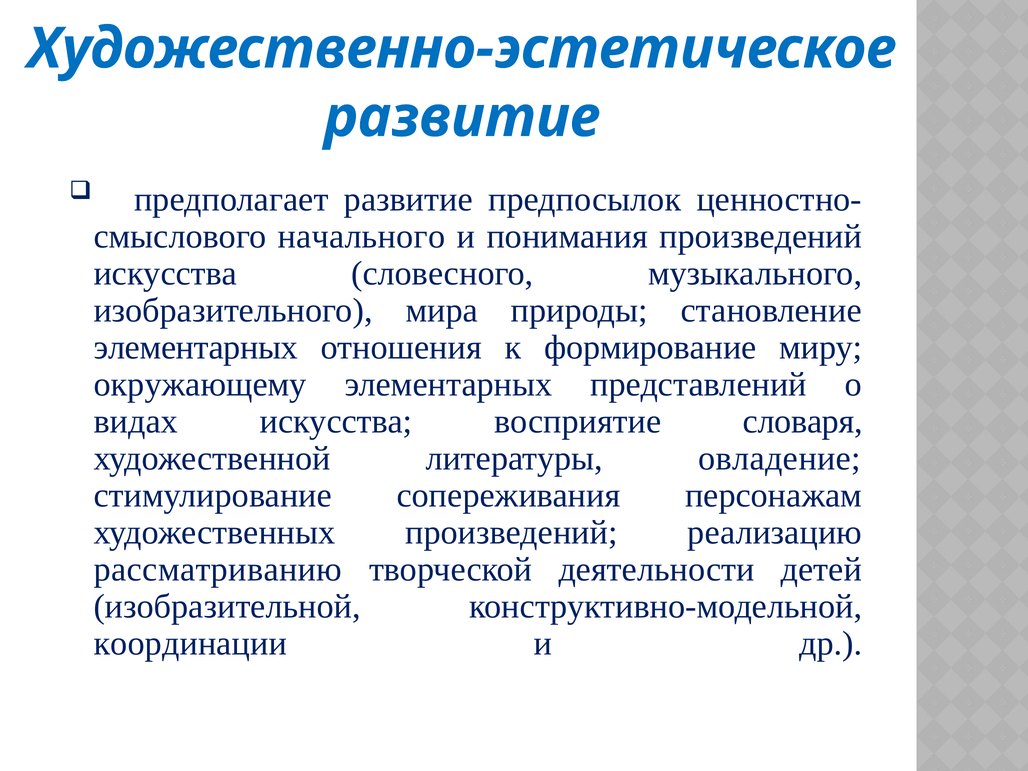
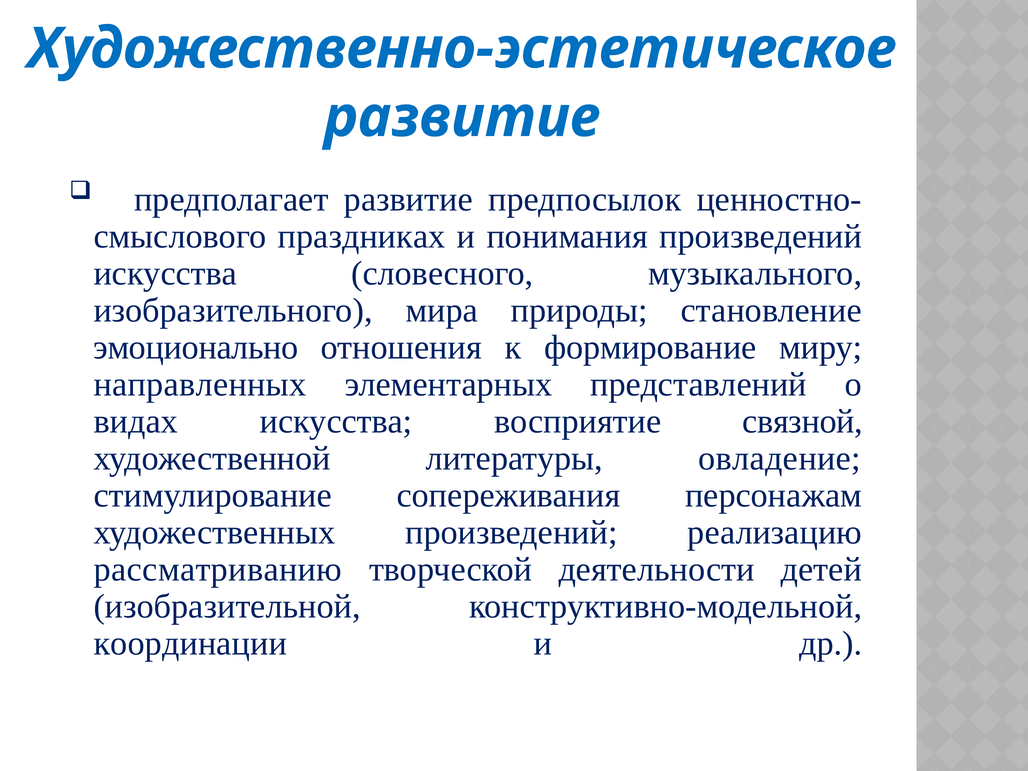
начального: начального -> праздниках (362, 237)
элементарных: элементарных -> эмоционально (196, 348)
окружающему: окружающему -> направленных (200, 385)
словаря: словаря -> связной (803, 422)
